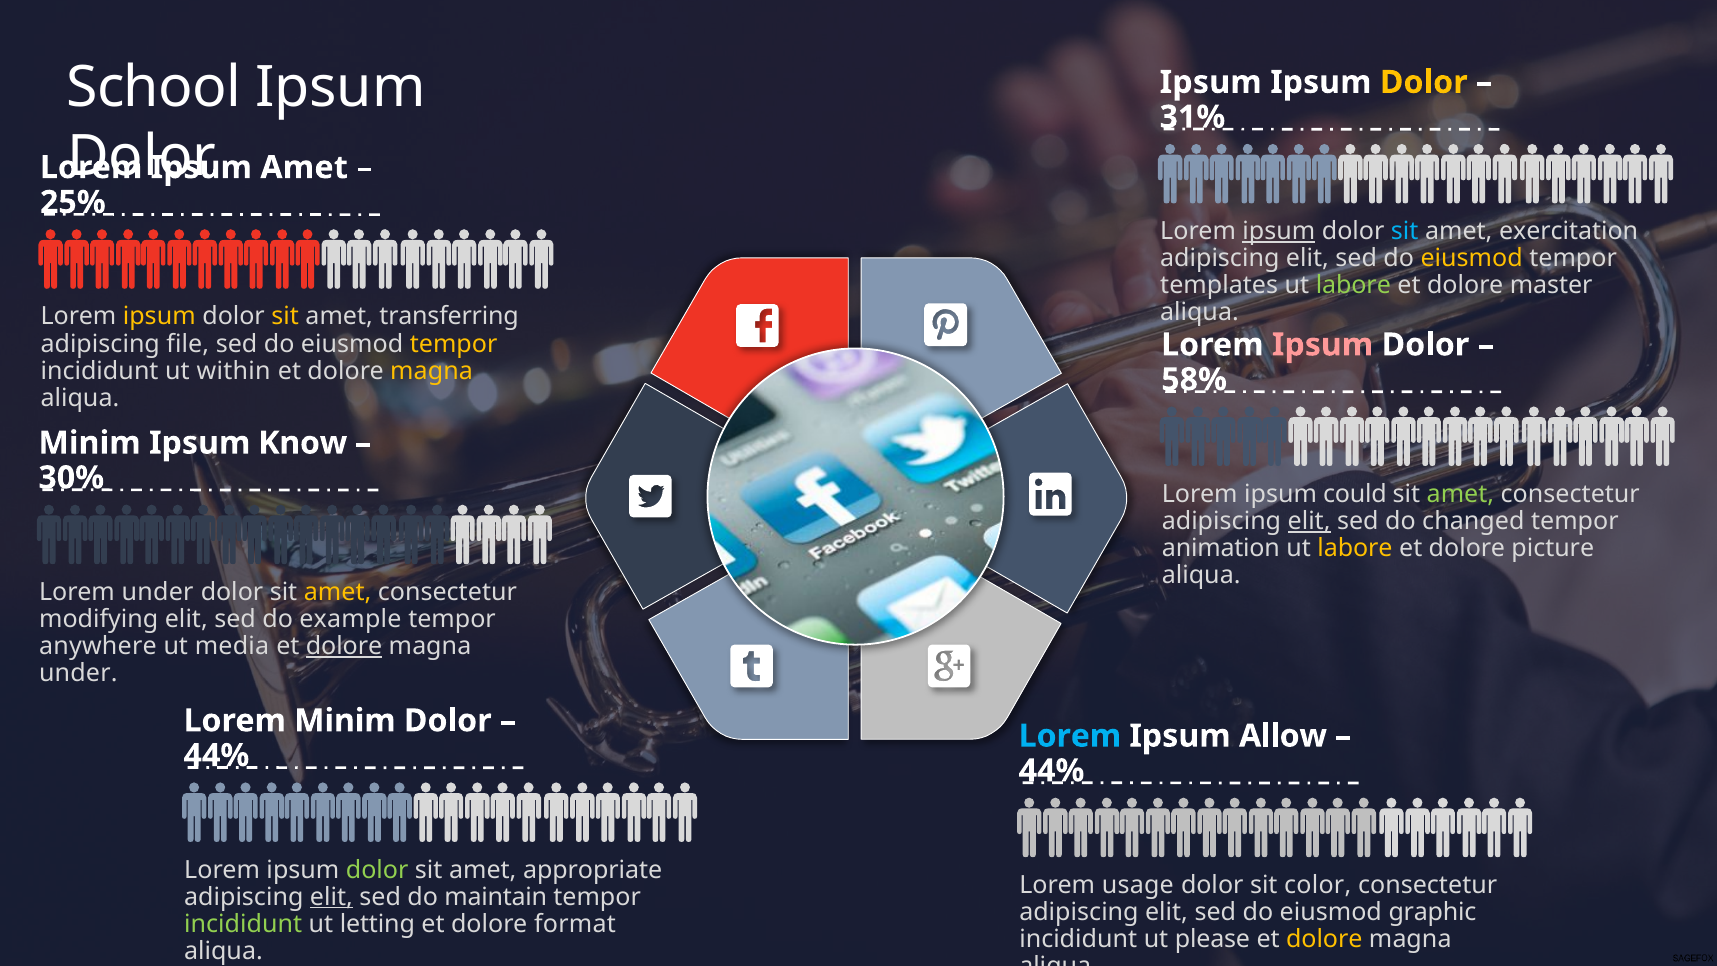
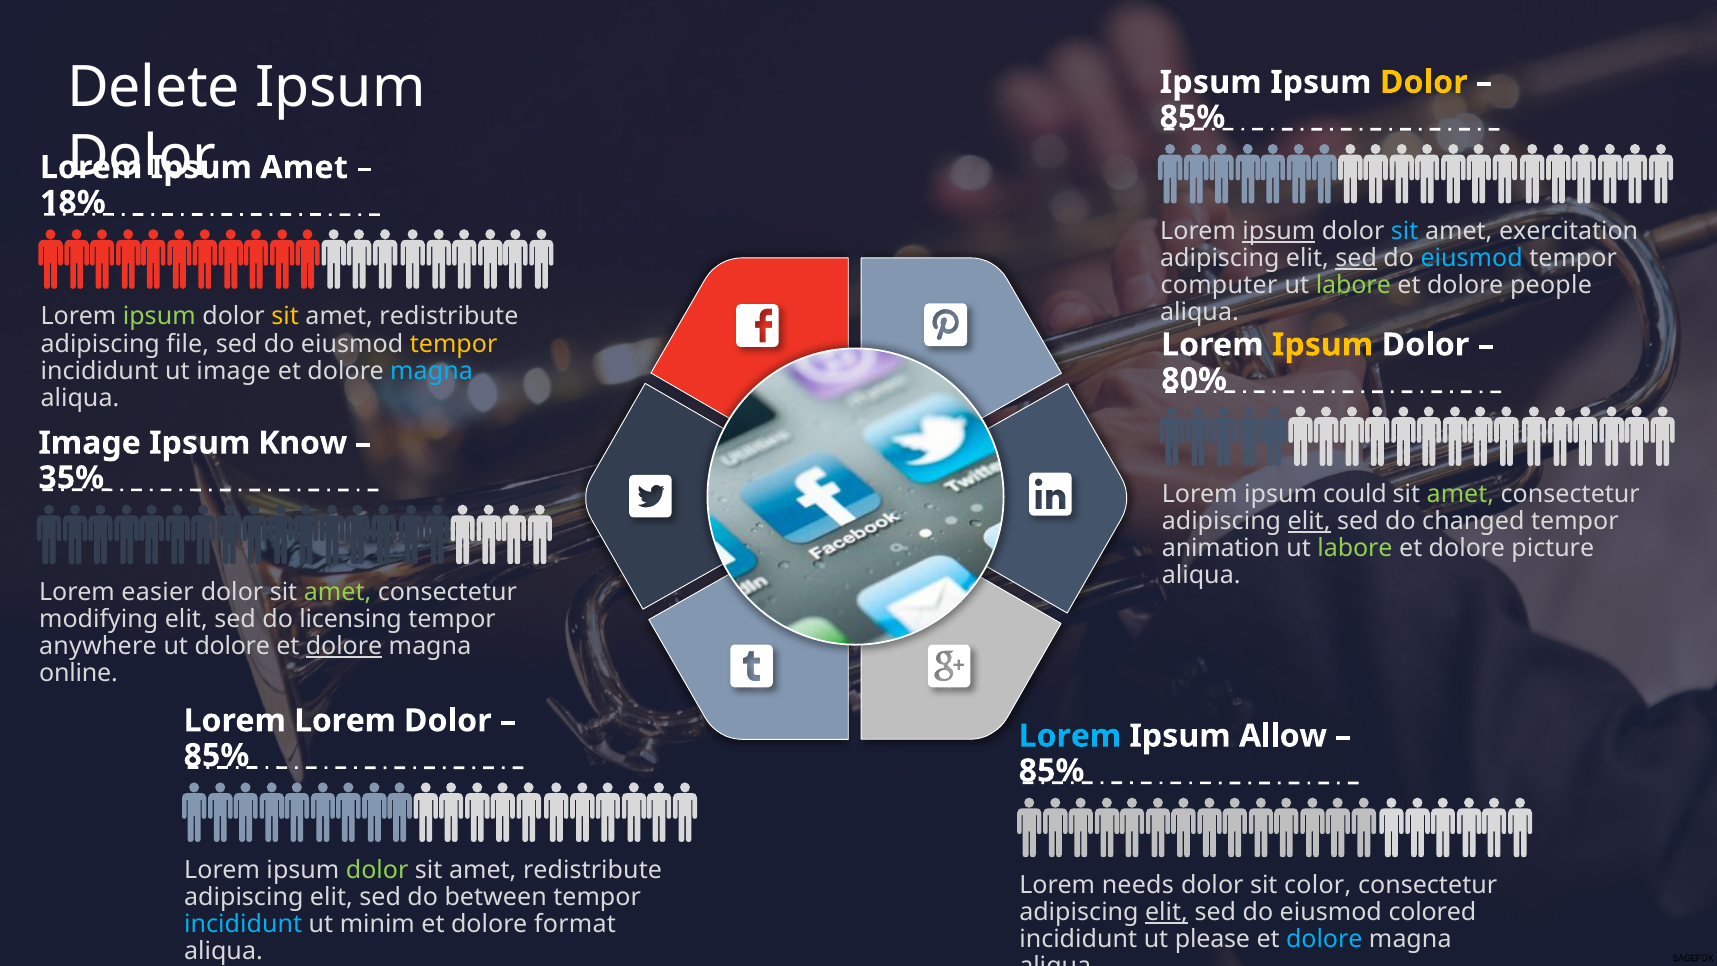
School: School -> Delete (154, 88)
31%: 31% -> 85% (1192, 117)
25%: 25% -> 18% (73, 202)
sed underline: none -> present (1356, 258)
eiusmod colour: yellow -> light blue (1472, 258)
templates: templates -> computer (1219, 285)
master: master -> people (1551, 285)
ipsum colour: yellow -> light green (159, 317)
transferring: transferring -> redistribute (449, 317)
Ipsum colour: pink -> yellow (1323, 345)
ut within: within -> image (234, 371)
magna colour: yellow -> light blue (432, 371)
58%: 58% -> 80% (1194, 380)
Minim: Minim -> Image (90, 443)
30%: 30% -> 35% (71, 478)
labore colour: yellow -> light green (1355, 548)
Lorem under: under -> easier (158, 592)
amet colour: yellow -> light green (338, 592)
example: example -> licensing (351, 619)
ut media: media -> dolore (232, 646)
under: under -> online (78, 673)
Lorem Minim: Minim -> Lorem (345, 721)
44%: 44% -> 85% (216, 755)
44%: 44% -> 85% (1052, 771)
appropriate: appropriate -> redistribute (593, 870)
usage: usage -> needs (1138, 885)
elit underline: present -> none (331, 897)
maintain: maintain -> between (496, 897)
elit underline: none -> present (1167, 912)
graphic: graphic -> colored (1432, 912)
incididunt colour: light green -> light blue (243, 924)
letting: letting -> minim (377, 924)
dolore colour: yellow -> light blue (1324, 939)
